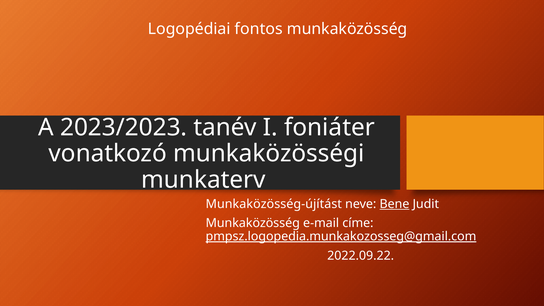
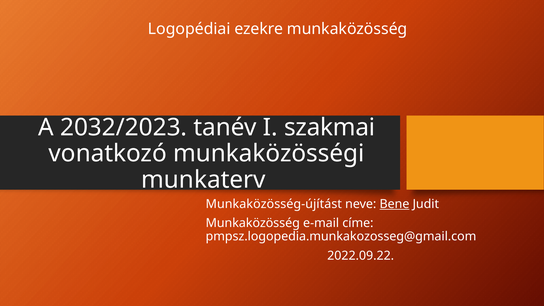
fontos: fontos -> ezekre (259, 29)
2023/2023: 2023/2023 -> 2032/2023 (124, 127)
foniáter: foniáter -> szakmai (330, 127)
pmpsz.logopedia.munkakozosseg@gmail.com underline: present -> none (341, 237)
